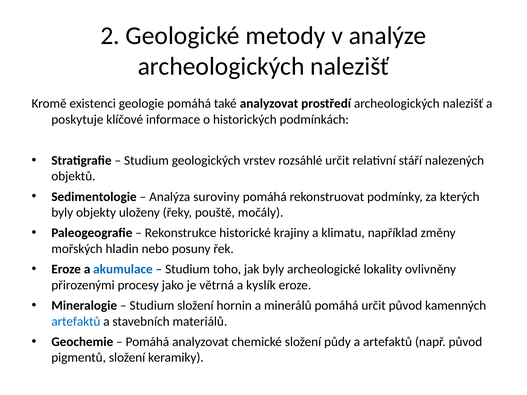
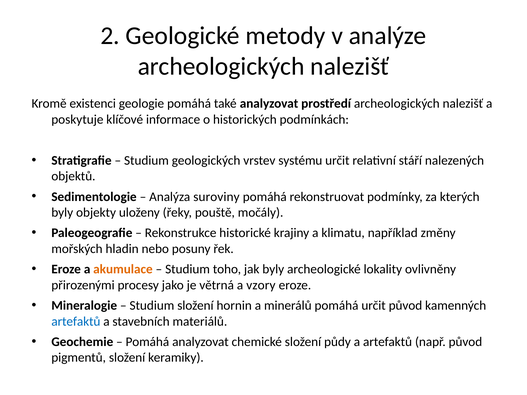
rozsáhlé: rozsáhlé -> systému (300, 160)
akumulace colour: blue -> orange (123, 269)
kyslík: kyslík -> vzory (261, 285)
